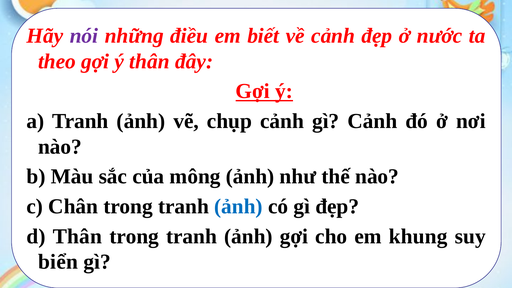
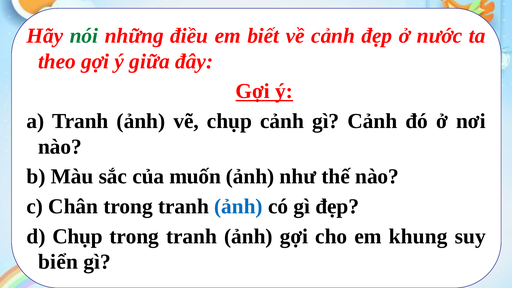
nói colour: purple -> green (84, 36)
ý thân: thân -> giữa (150, 61)
mông: mông -> muốn (195, 177)
d Thân: Thân -> Chụp (78, 236)
